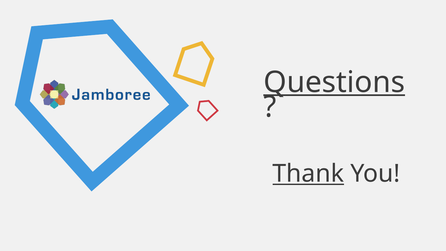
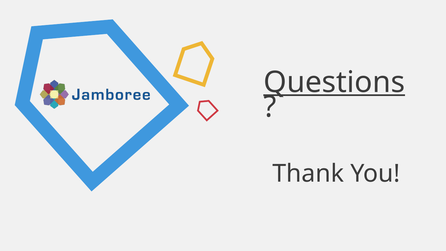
Thank underline: present -> none (308, 174)
